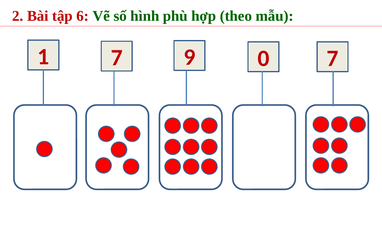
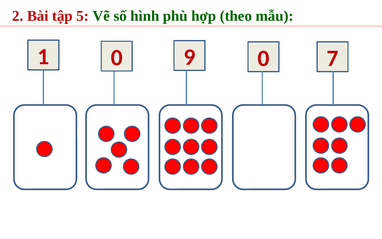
6: 6 -> 5 (83, 16)
1 7: 7 -> 0 (117, 58)
